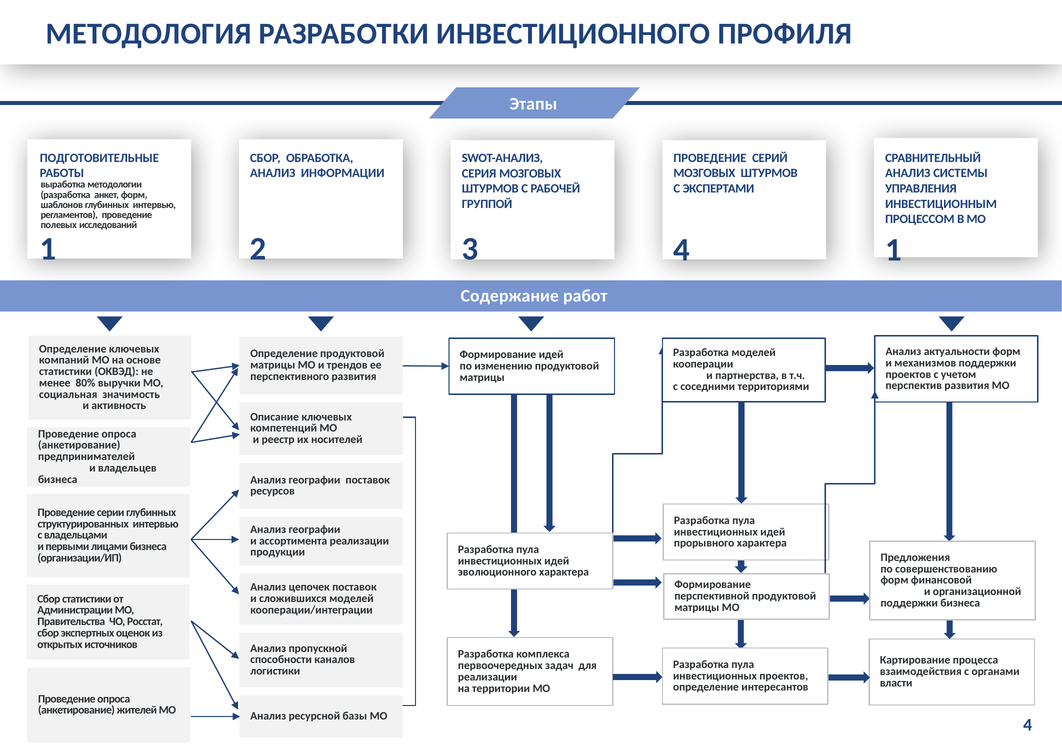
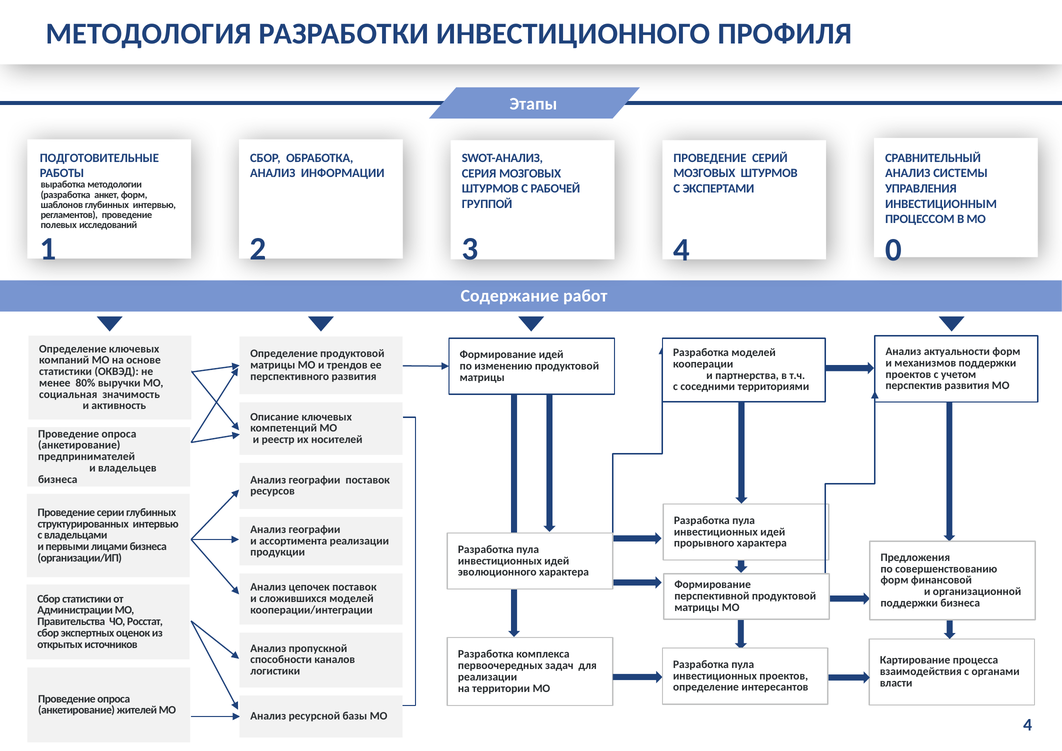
4 1: 1 -> 0 (893, 250)
